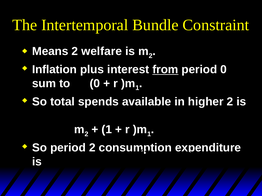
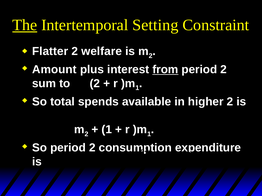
The underline: none -> present (25, 25)
Bundle: Bundle -> Setting (155, 25)
Means: Means -> Flatter (50, 51)
Inflation: Inflation -> Amount (54, 70)
0: 0 -> 2 (224, 70)
to 0: 0 -> 2 (95, 84)
